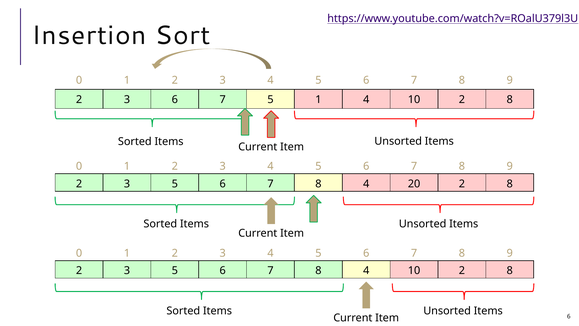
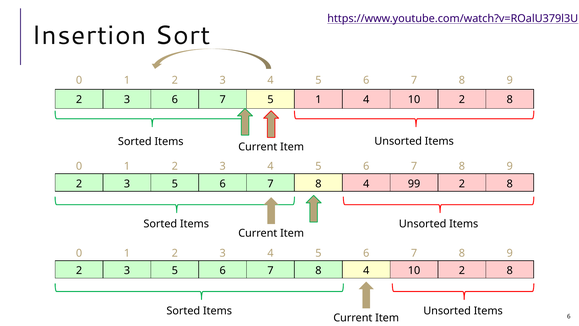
20: 20 -> 99 (414, 184)
